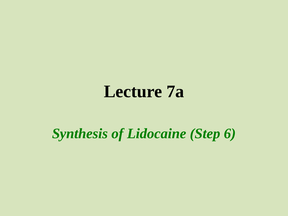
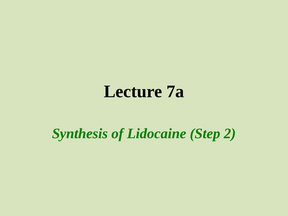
6: 6 -> 2 (230, 133)
